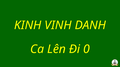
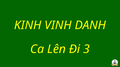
0: 0 -> 3 (86, 49)
